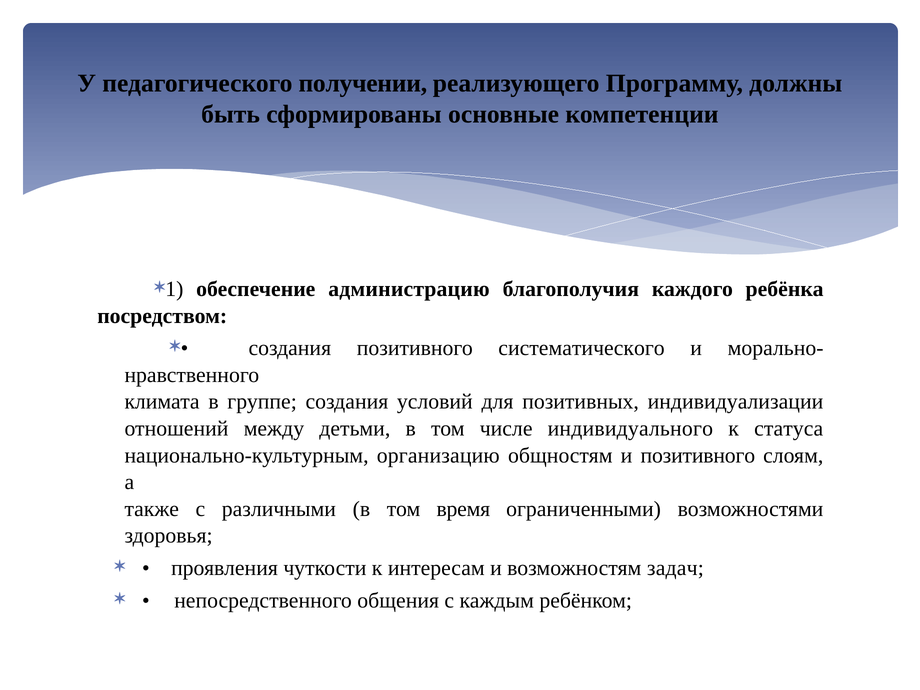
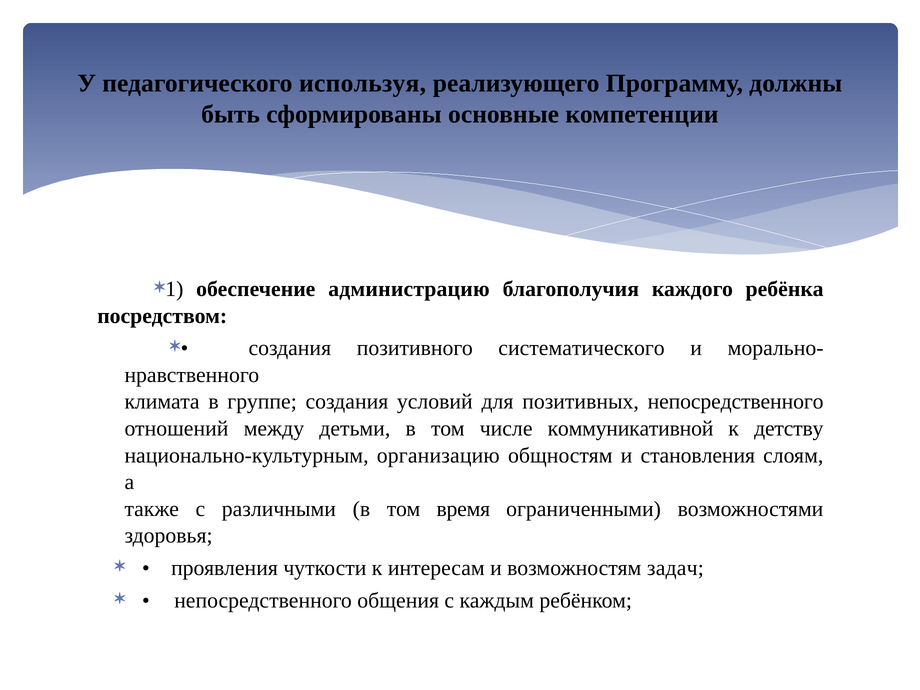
получении: получении -> используя (363, 83)
позитивных индивидуализации: индивидуализации -> непосредственного (736, 402)
индивидуального: индивидуального -> коммуникативной (631, 429)
статуса: статуса -> детству (789, 429)
и позитивного: позитивного -> становления (698, 455)
